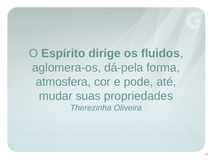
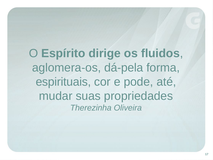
atmosfera: atmosfera -> espirituais (63, 82)
